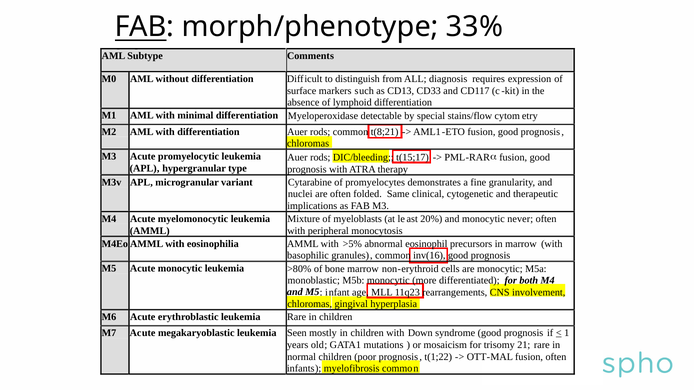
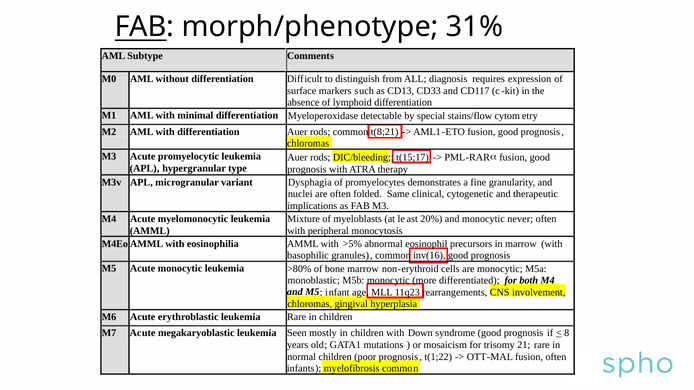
33%: 33% -> 31% (475, 27)
Cytarabine: Cytarabine -> Dysphagia (310, 182)
1: 1 -> 8 (567, 333)
